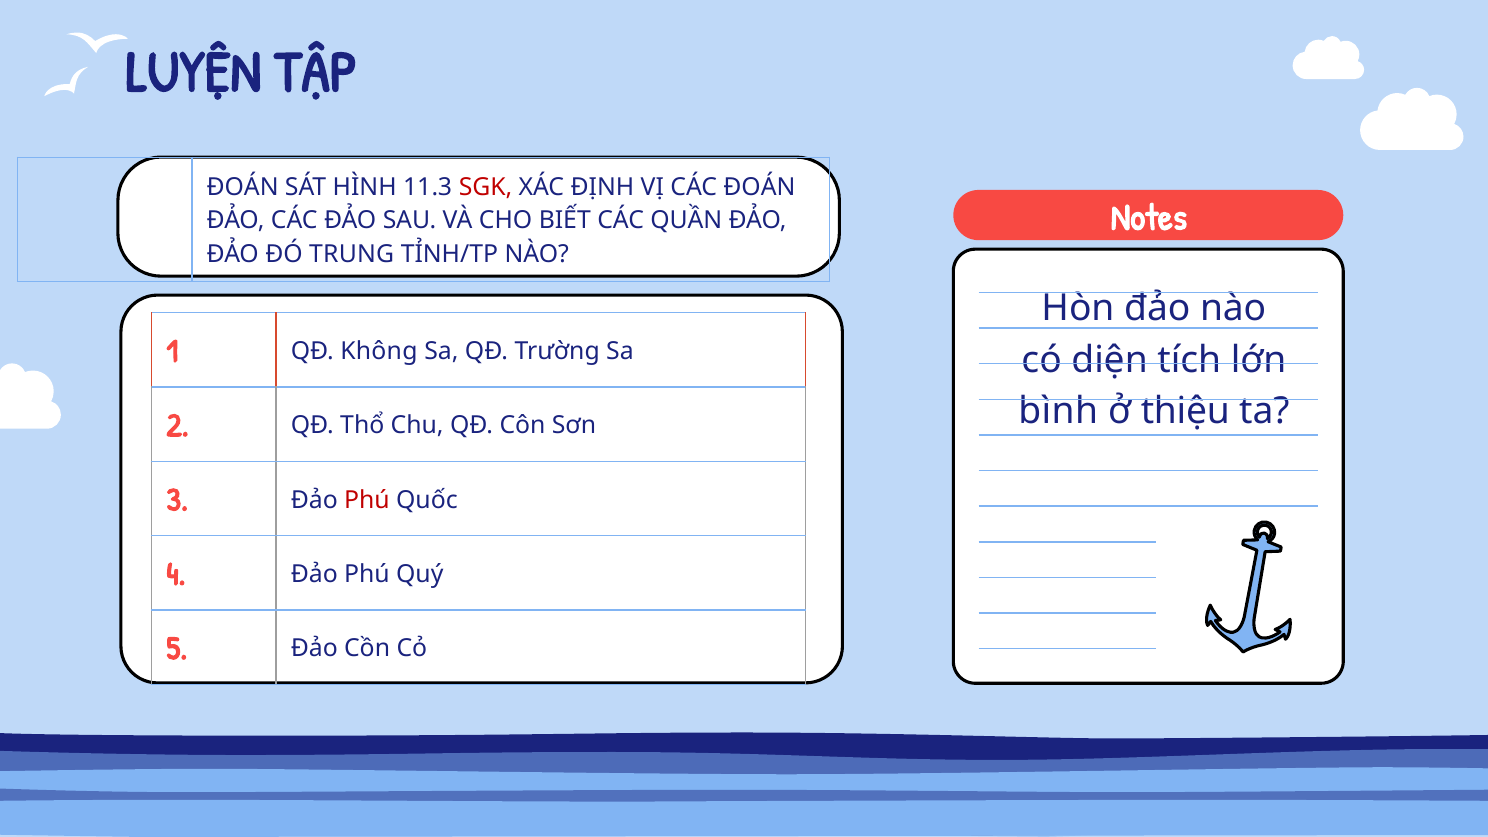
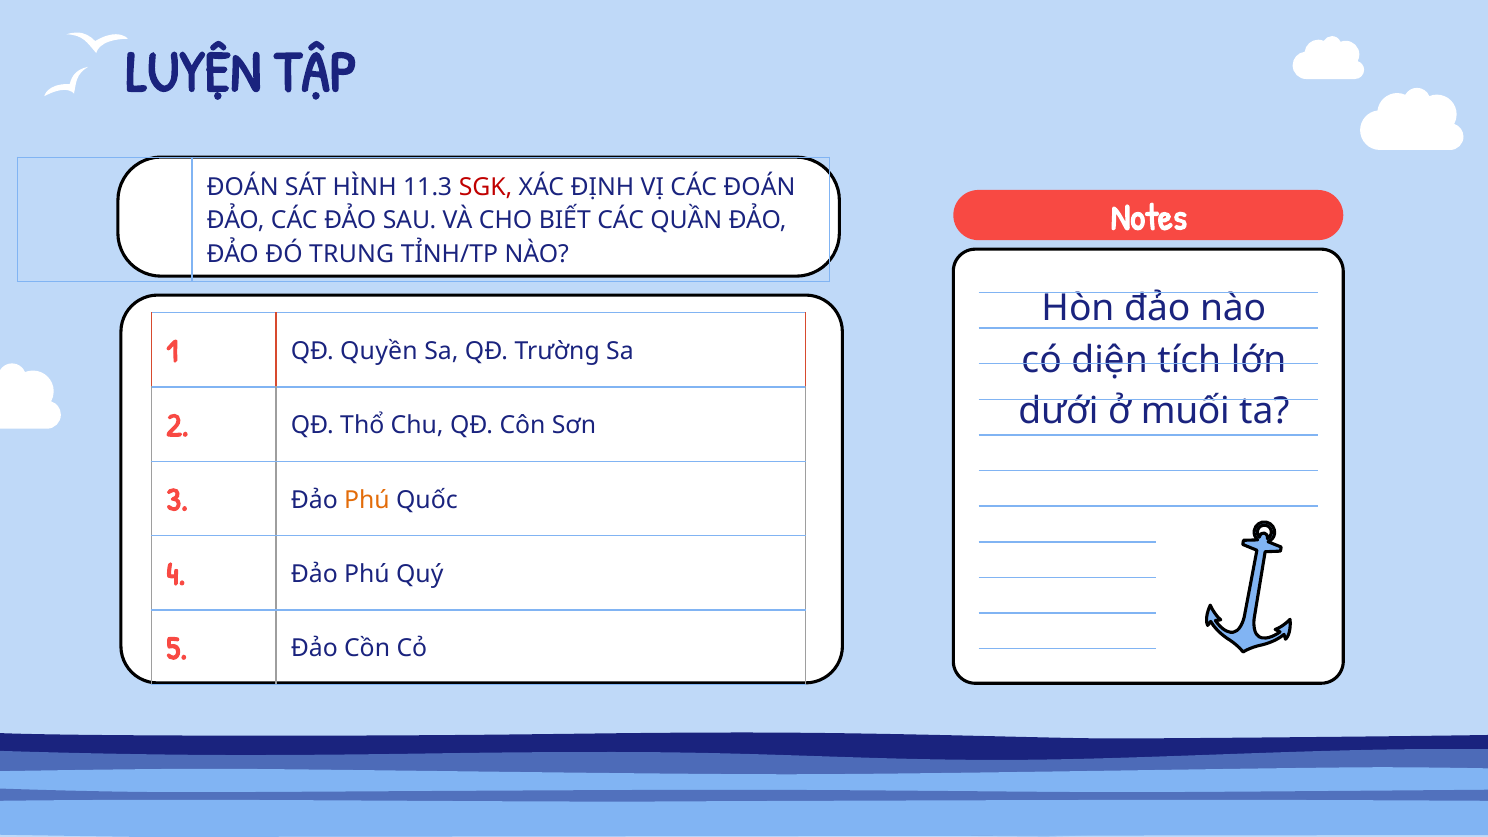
Không: Không -> Quyền (379, 351)
bình: bình -> dưới (1058, 411)
thiệu: thiệu -> muối (1185, 411)
Phú colour: red -> orange (367, 500)
